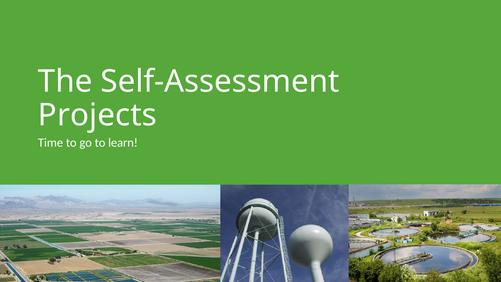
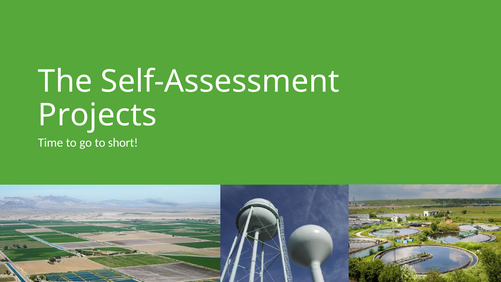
learn: learn -> short (123, 143)
